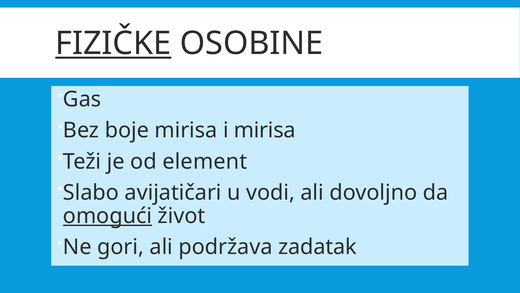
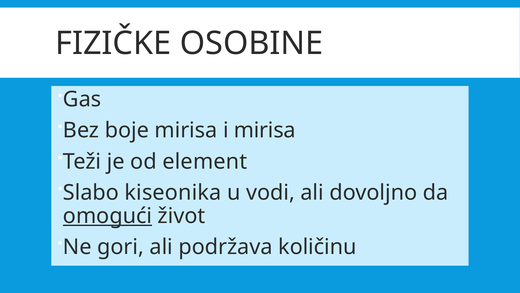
FIZIČKE underline: present -> none (113, 43)
avijatičari: avijatičari -> kiseonika (173, 192)
zadatak: zadatak -> količinu (317, 247)
